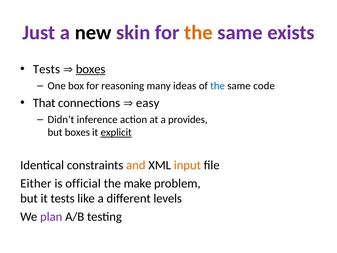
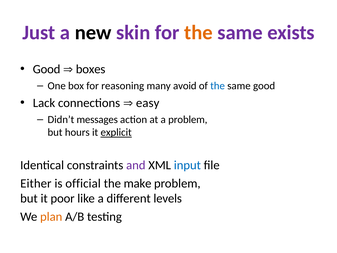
Tests: Tests -> Good (47, 69)
boxes underline: present -> none (91, 69)
ideas: ideas -> avoid (185, 86)
same code: code -> good (264, 86)
That: That -> Lack (44, 103)
inference: inference -> messages (97, 119)
a provides: provides -> problem (188, 119)
but boxes: boxes -> hours (77, 132)
and colour: orange -> purple (136, 165)
input colour: orange -> blue (187, 165)
it tests: tests -> poor (63, 198)
plan colour: purple -> orange (51, 217)
